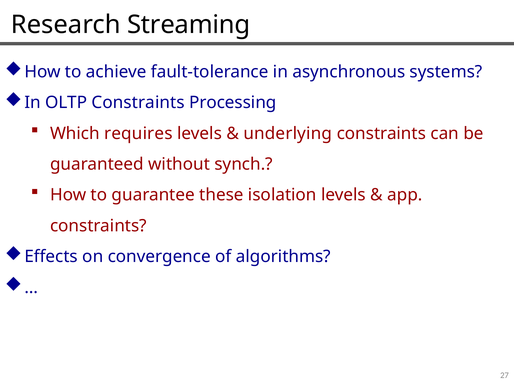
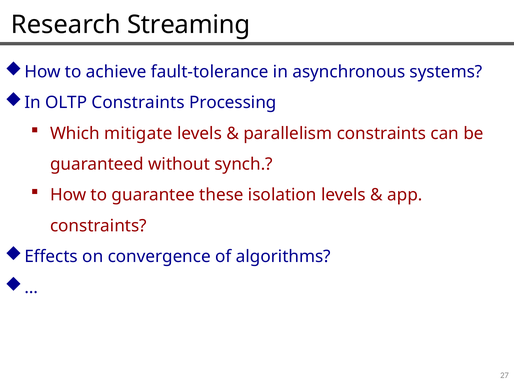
requires: requires -> mitigate (138, 134)
underlying: underlying -> parallelism (288, 134)
